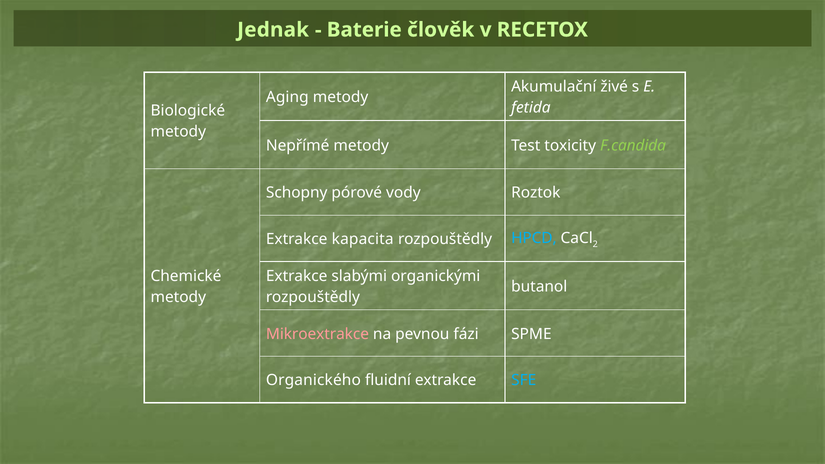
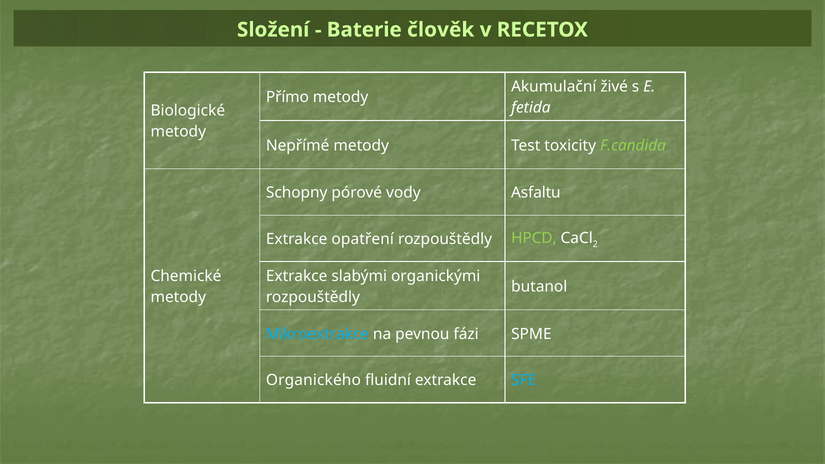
Jednak: Jednak -> Složení (273, 30)
Aging: Aging -> Přímo (287, 97)
Roztok: Roztok -> Asfaltu (536, 193)
kapacita: kapacita -> opatření (363, 239)
HPCD colour: light blue -> light green (534, 238)
Mikroextrakce colour: pink -> light blue (317, 334)
